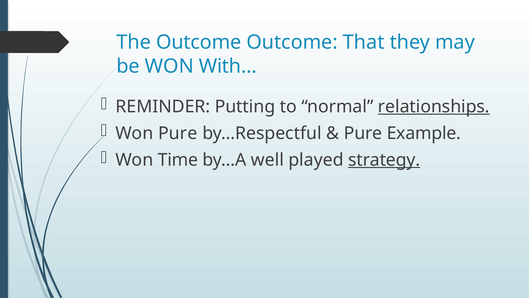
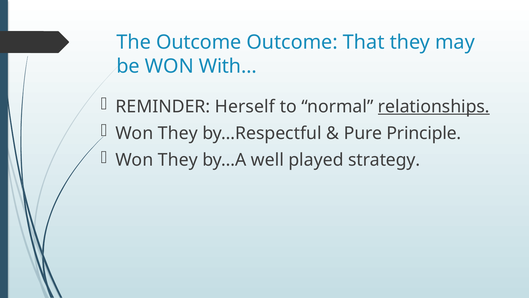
Putting: Putting -> Herself (245, 106)
Pure: Pure -> They (178, 133)
Example: Example -> Principle (424, 133)
Time: Time -> They (178, 160)
strategy underline: present -> none (384, 160)
